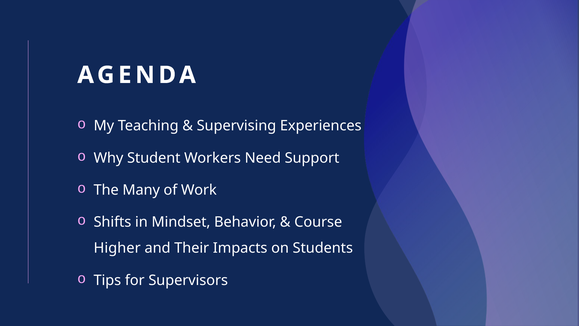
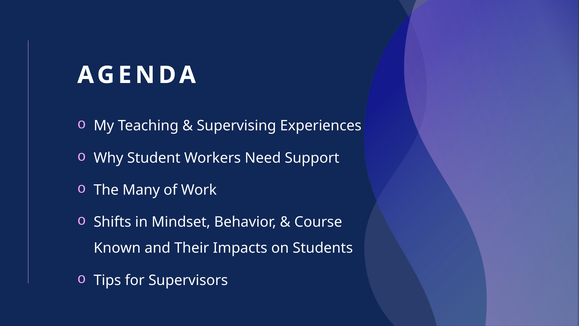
Higher: Higher -> Known (117, 248)
